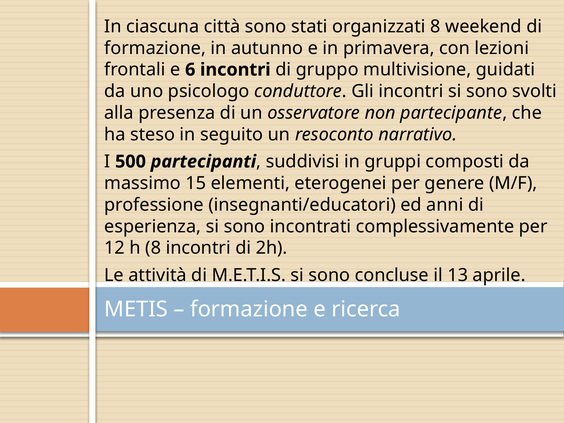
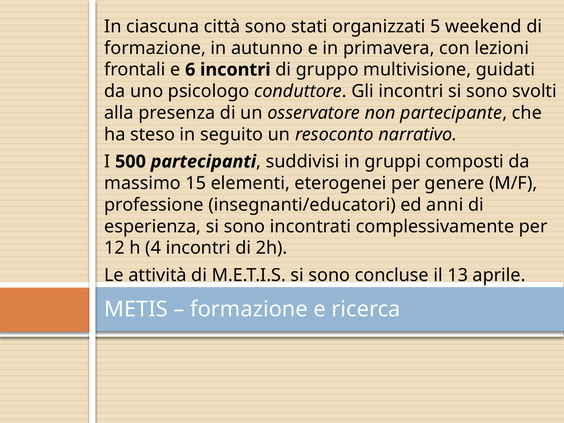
organizzati 8: 8 -> 5 (435, 26)
h 8: 8 -> 4 (153, 248)
